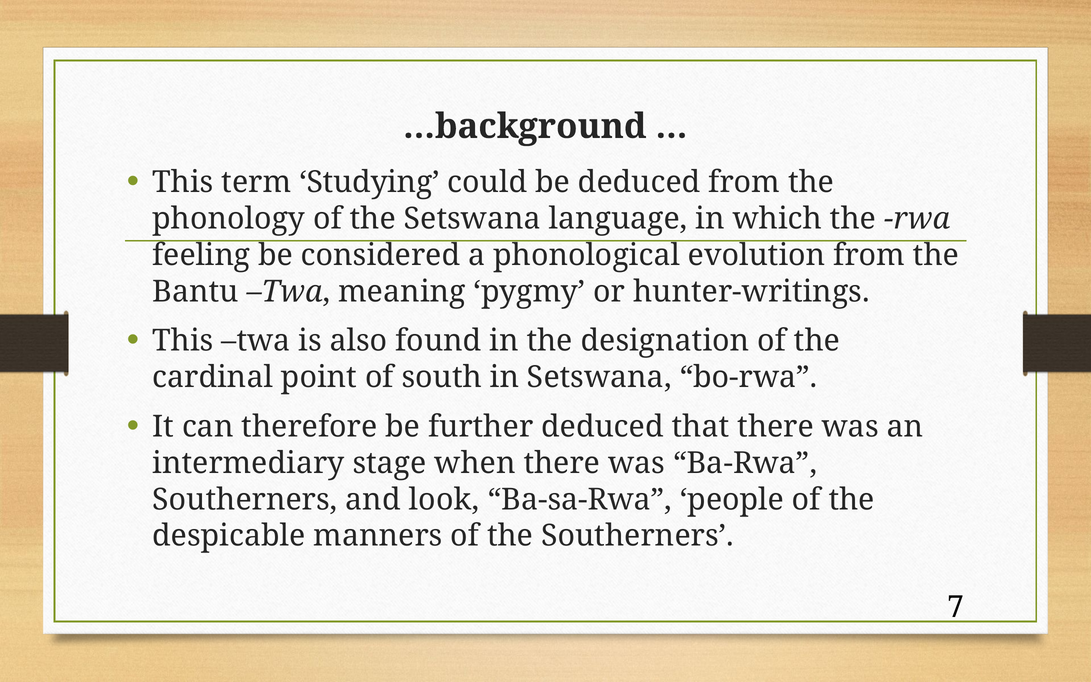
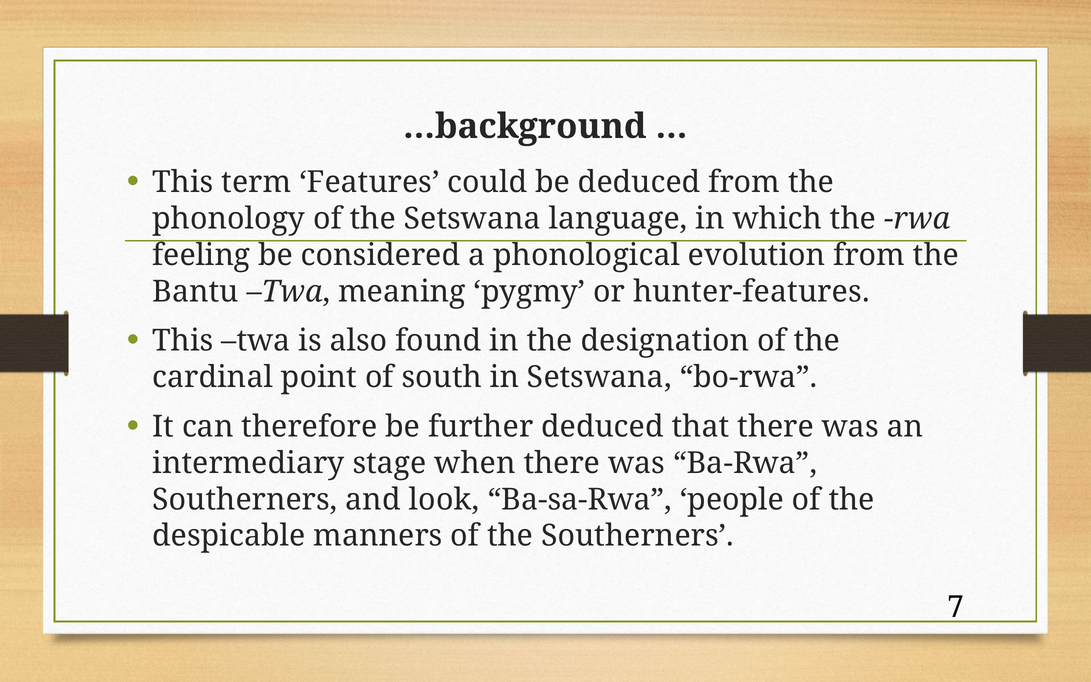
Studying: Studying -> Features (369, 182)
hunter-writings: hunter-writings -> hunter-features (751, 292)
